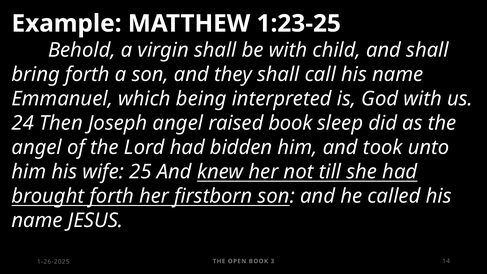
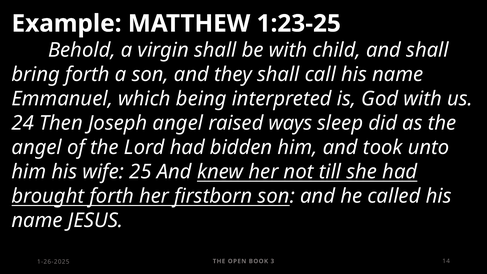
raised book: book -> ways (290, 123)
